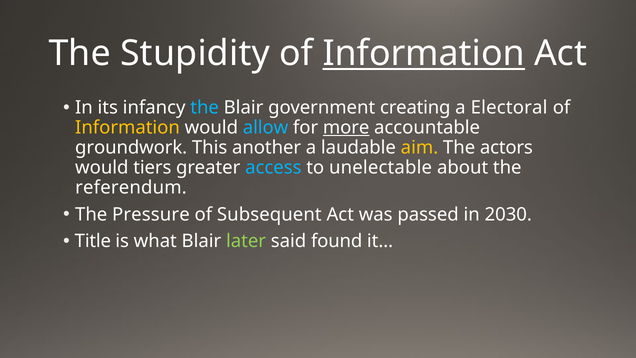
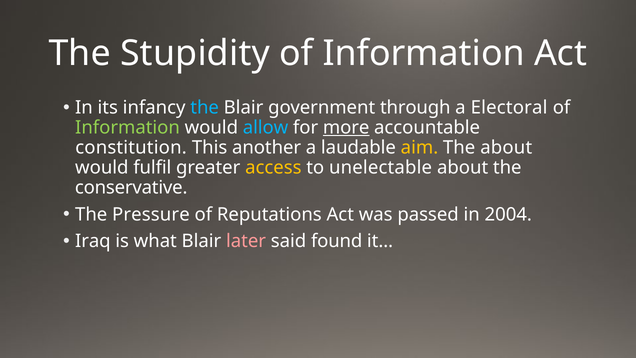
Information underline: present -> none (424, 53)
creating: creating -> through (415, 108)
Information colour: yellow -> light green (128, 128)
groundwork: groundwork -> constitution (131, 148)
The actors: actors -> about (506, 148)
tiers: tiers -> fulfil (152, 168)
access colour: light blue -> yellow (273, 168)
referendum: referendum -> conservative (131, 188)
Subsequent: Subsequent -> Reputations (269, 214)
2030: 2030 -> 2004 (508, 214)
Title: Title -> Iraq (93, 241)
later colour: light green -> pink (246, 241)
